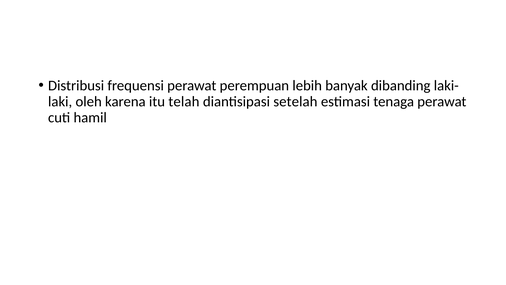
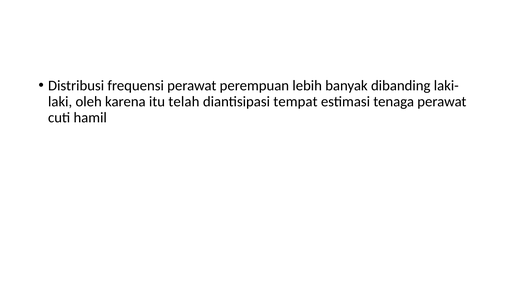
setelah: setelah -> tempat (295, 101)
